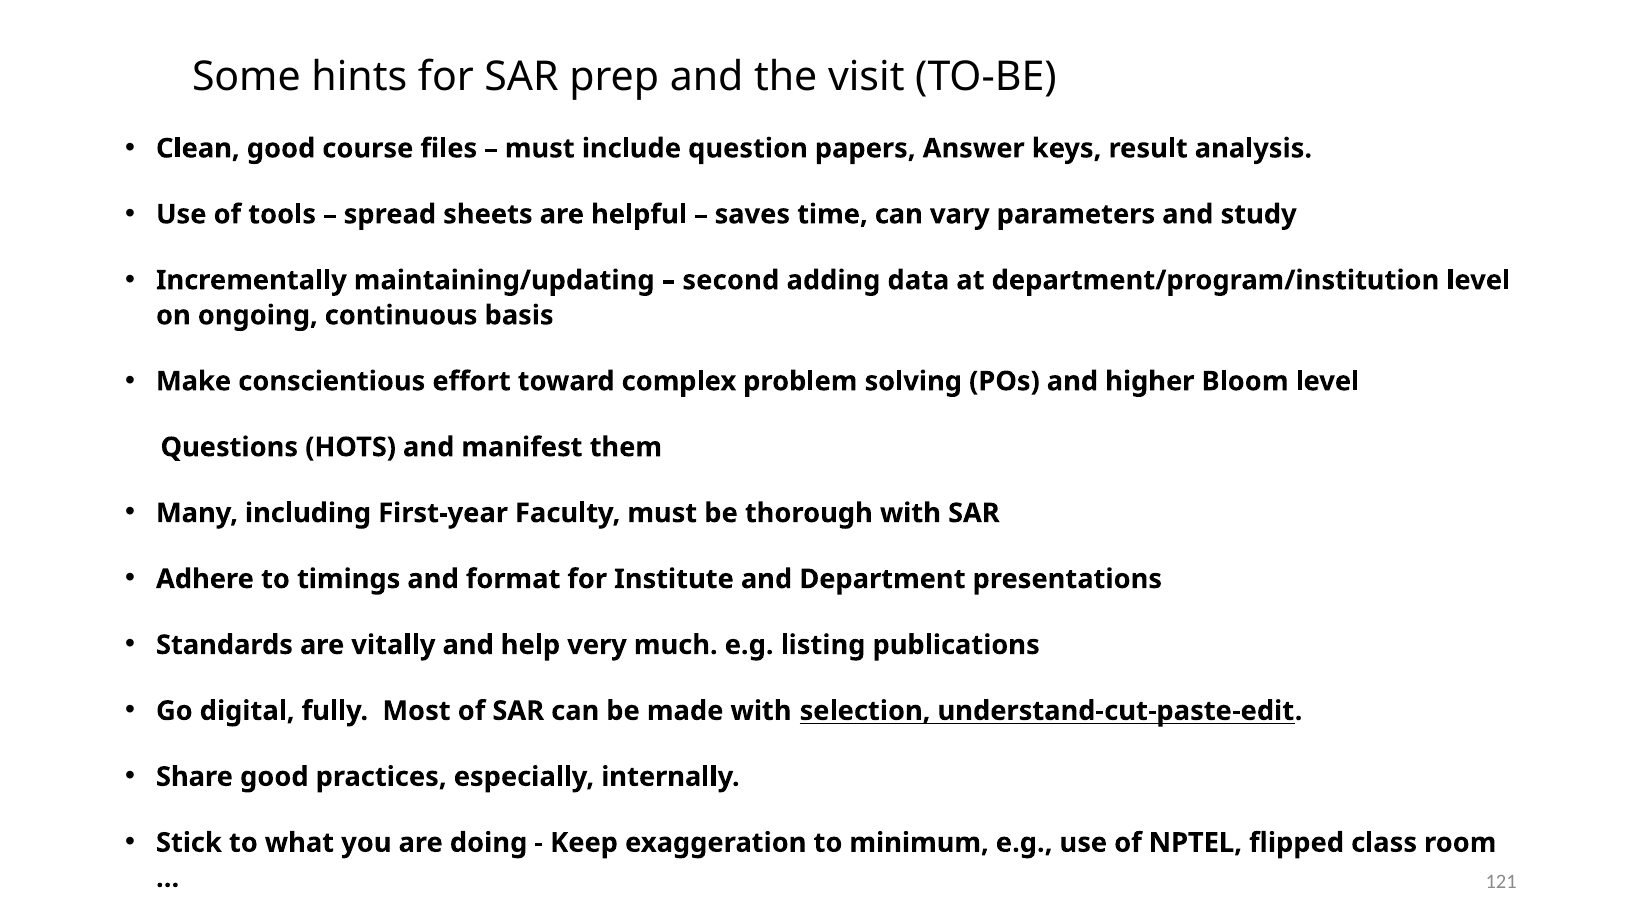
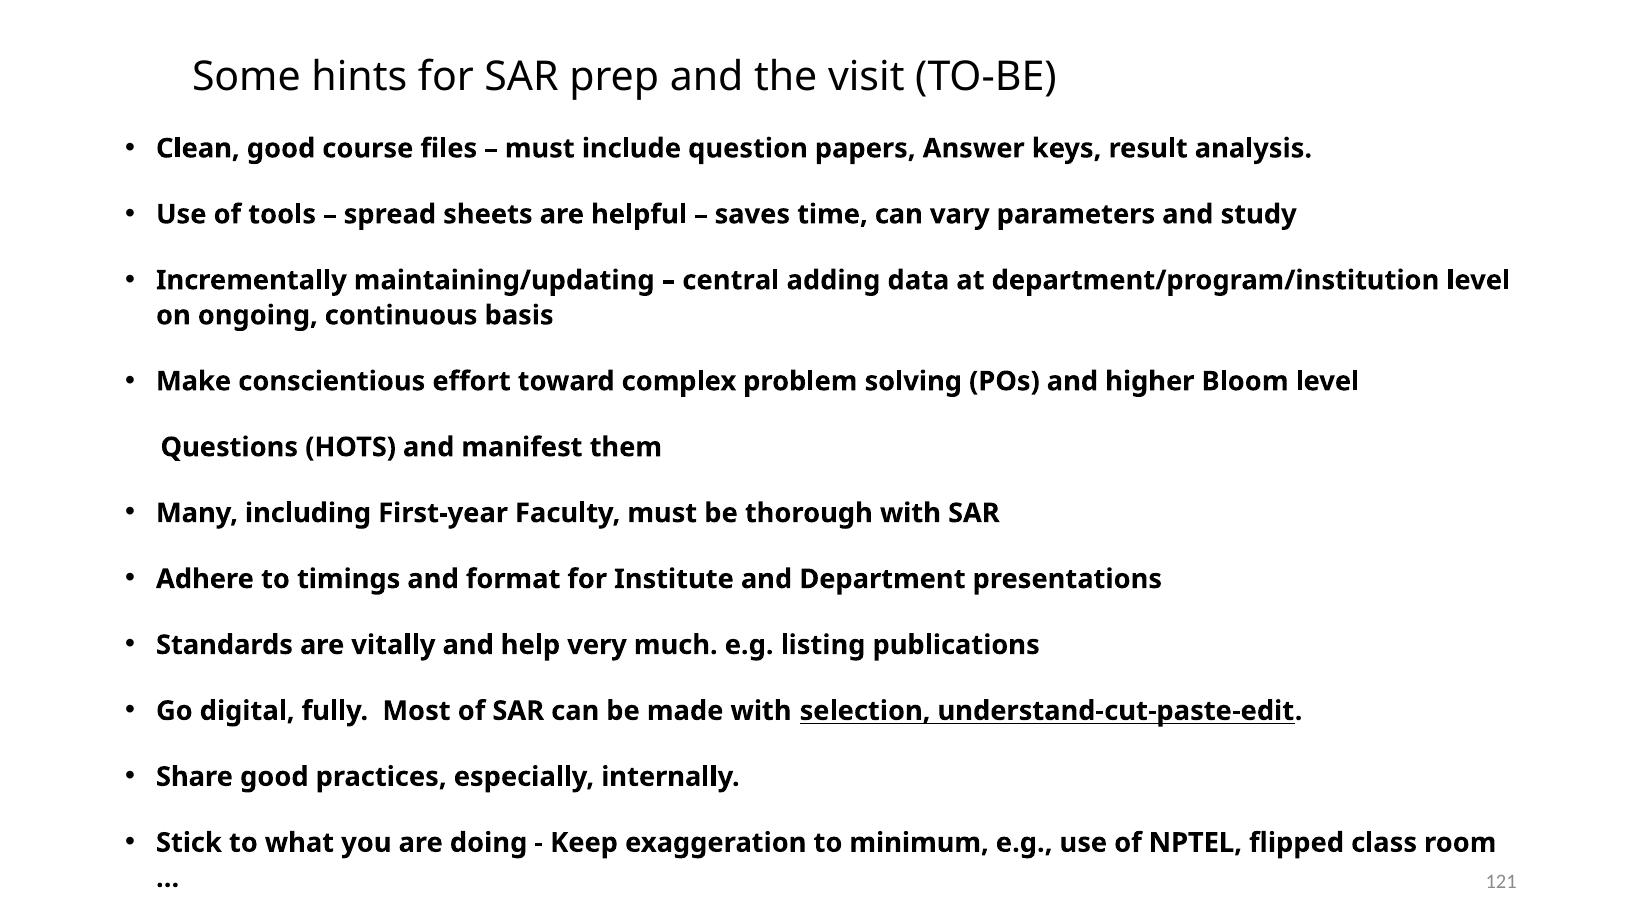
second: second -> central (731, 280)
